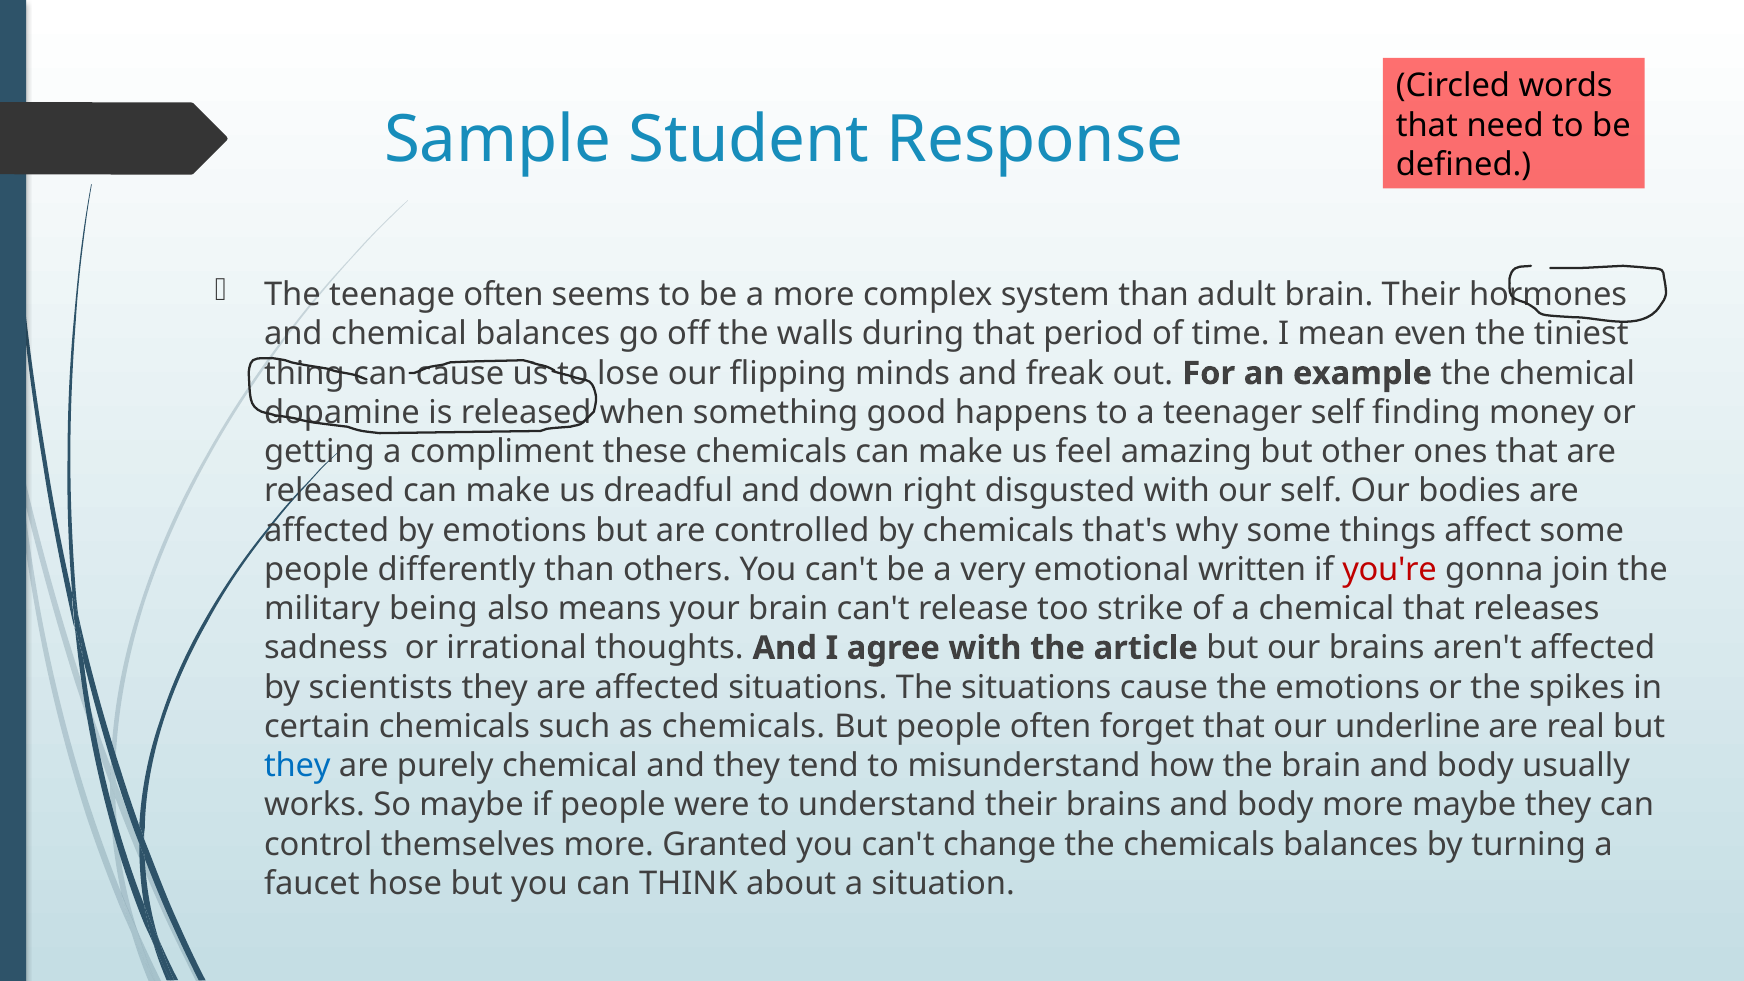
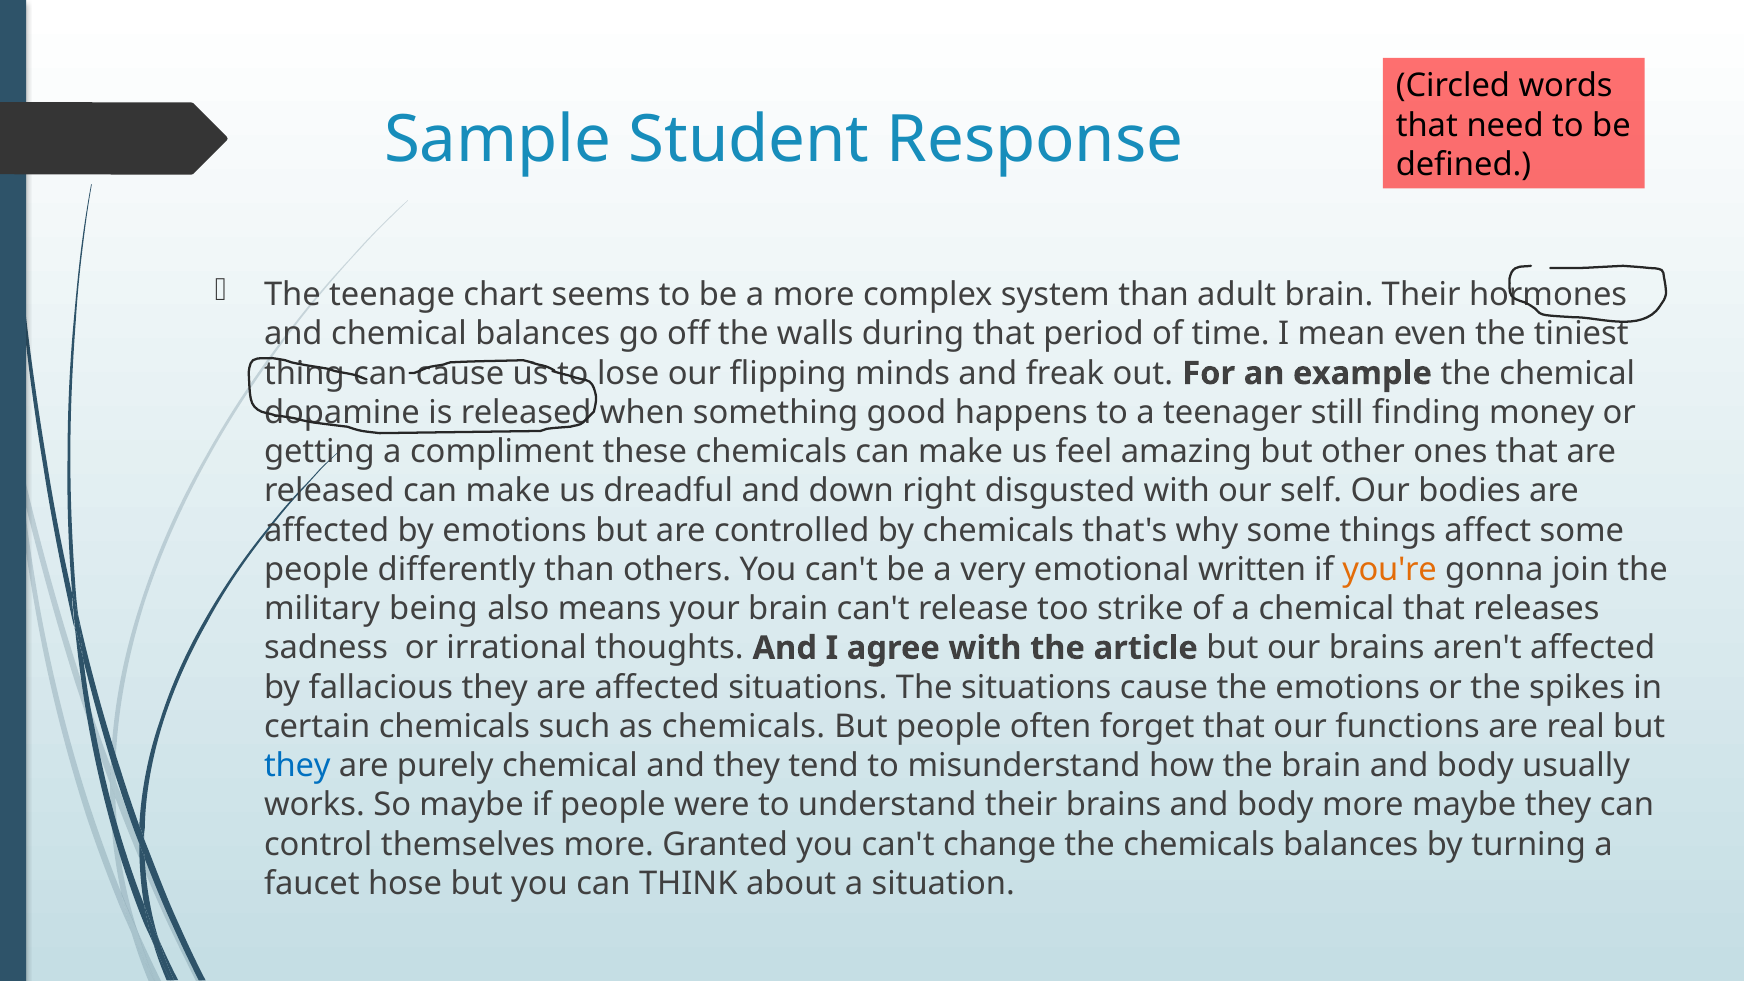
teenage often: often -> chart (503, 295)
teenager self: self -> still (1337, 413)
you're colour: red -> orange (1390, 570)
scientists: scientists -> fallacious (381, 687)
underline: underline -> functions (1408, 727)
